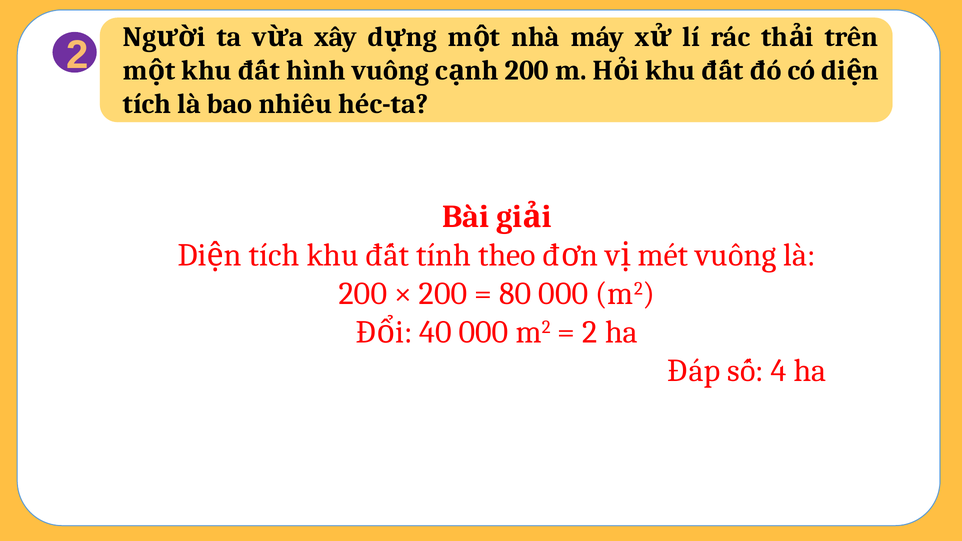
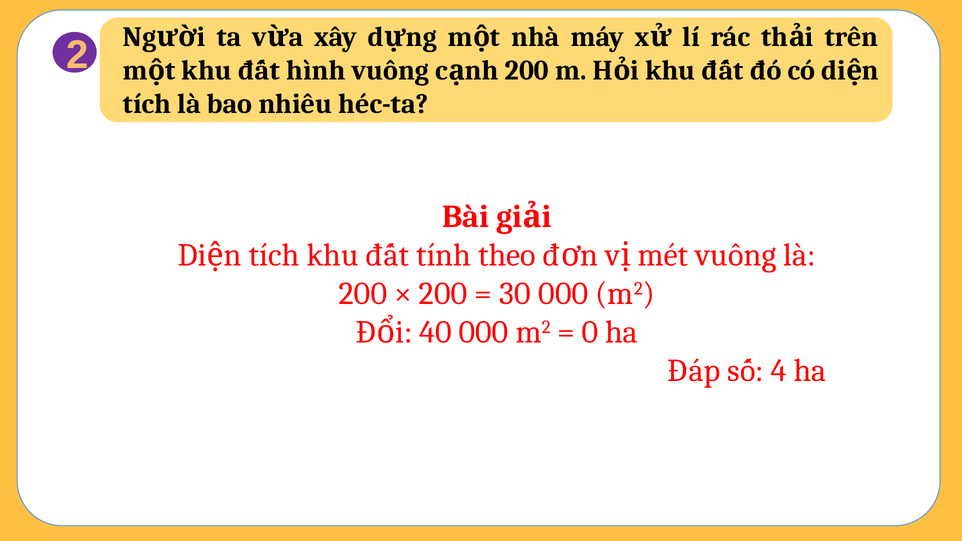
80: 80 -> 30 (515, 294)
2: 2 -> 0 (590, 332)
